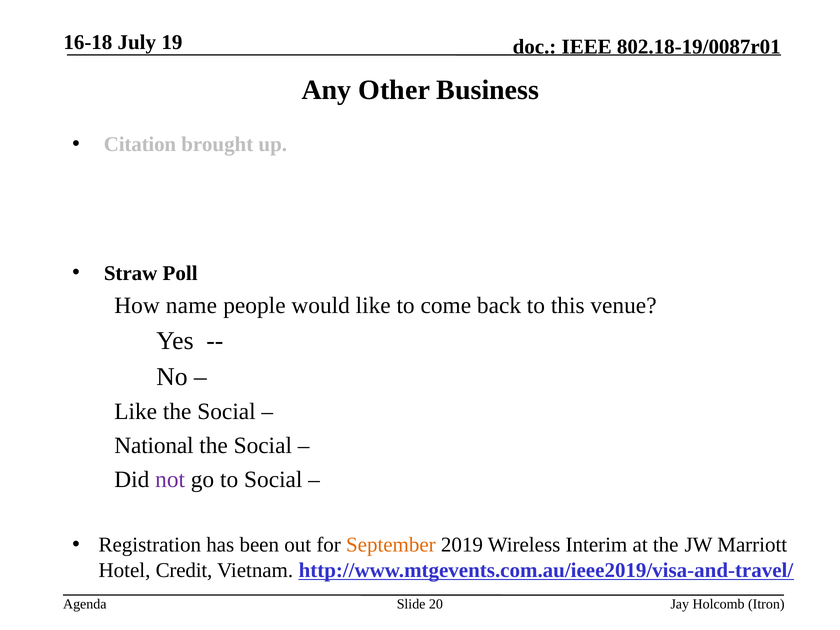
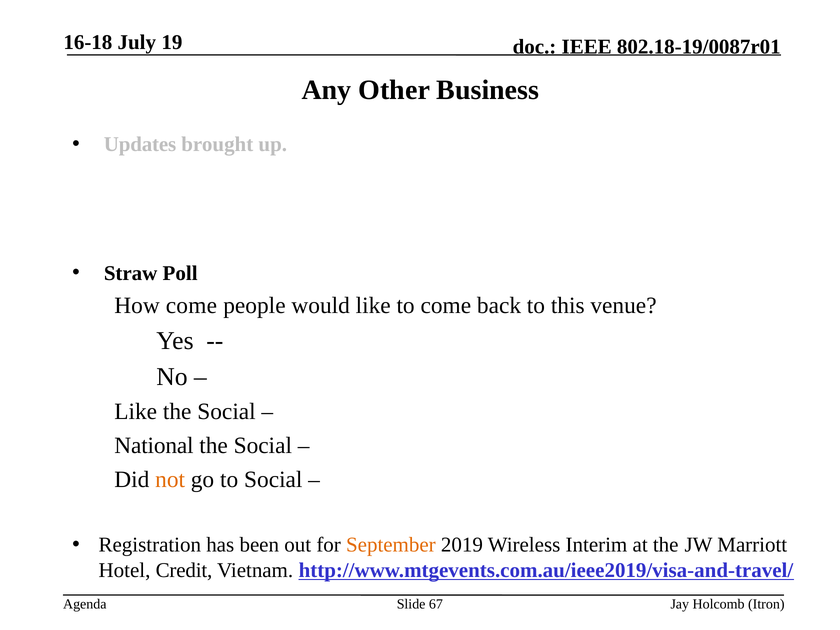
Citation: Citation -> Updates (140, 144)
How name: name -> come (191, 306)
not colour: purple -> orange (170, 479)
20: 20 -> 67 (436, 604)
